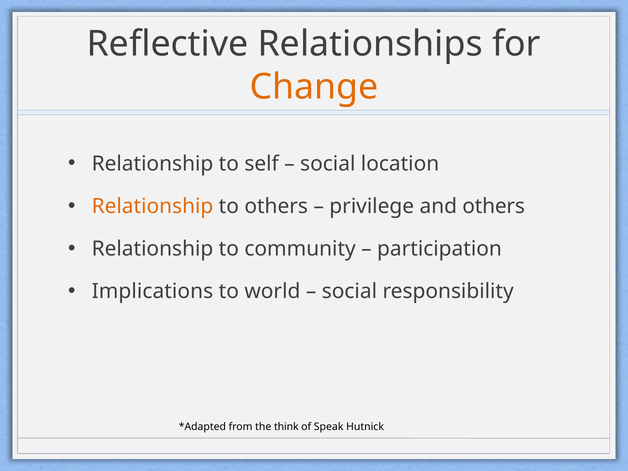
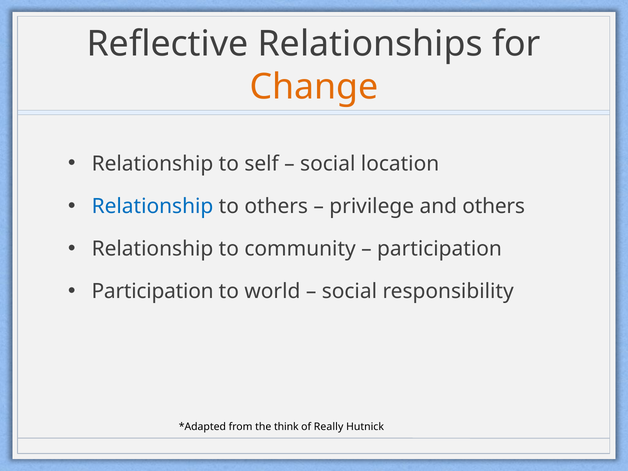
Relationship colour: orange -> blue (152, 206)
Implications: Implications -> Participation (153, 291)
Speak: Speak -> Really (329, 427)
